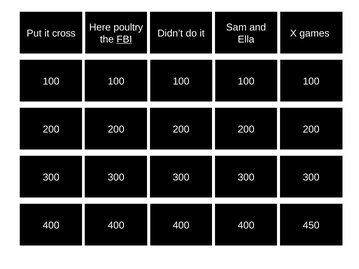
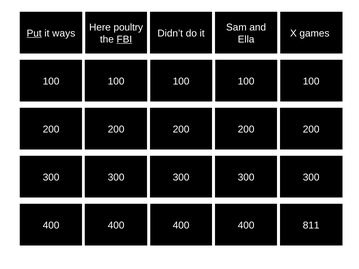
Put underline: none -> present (34, 33)
cross: cross -> ways (64, 33)
450: 450 -> 811 (311, 226)
